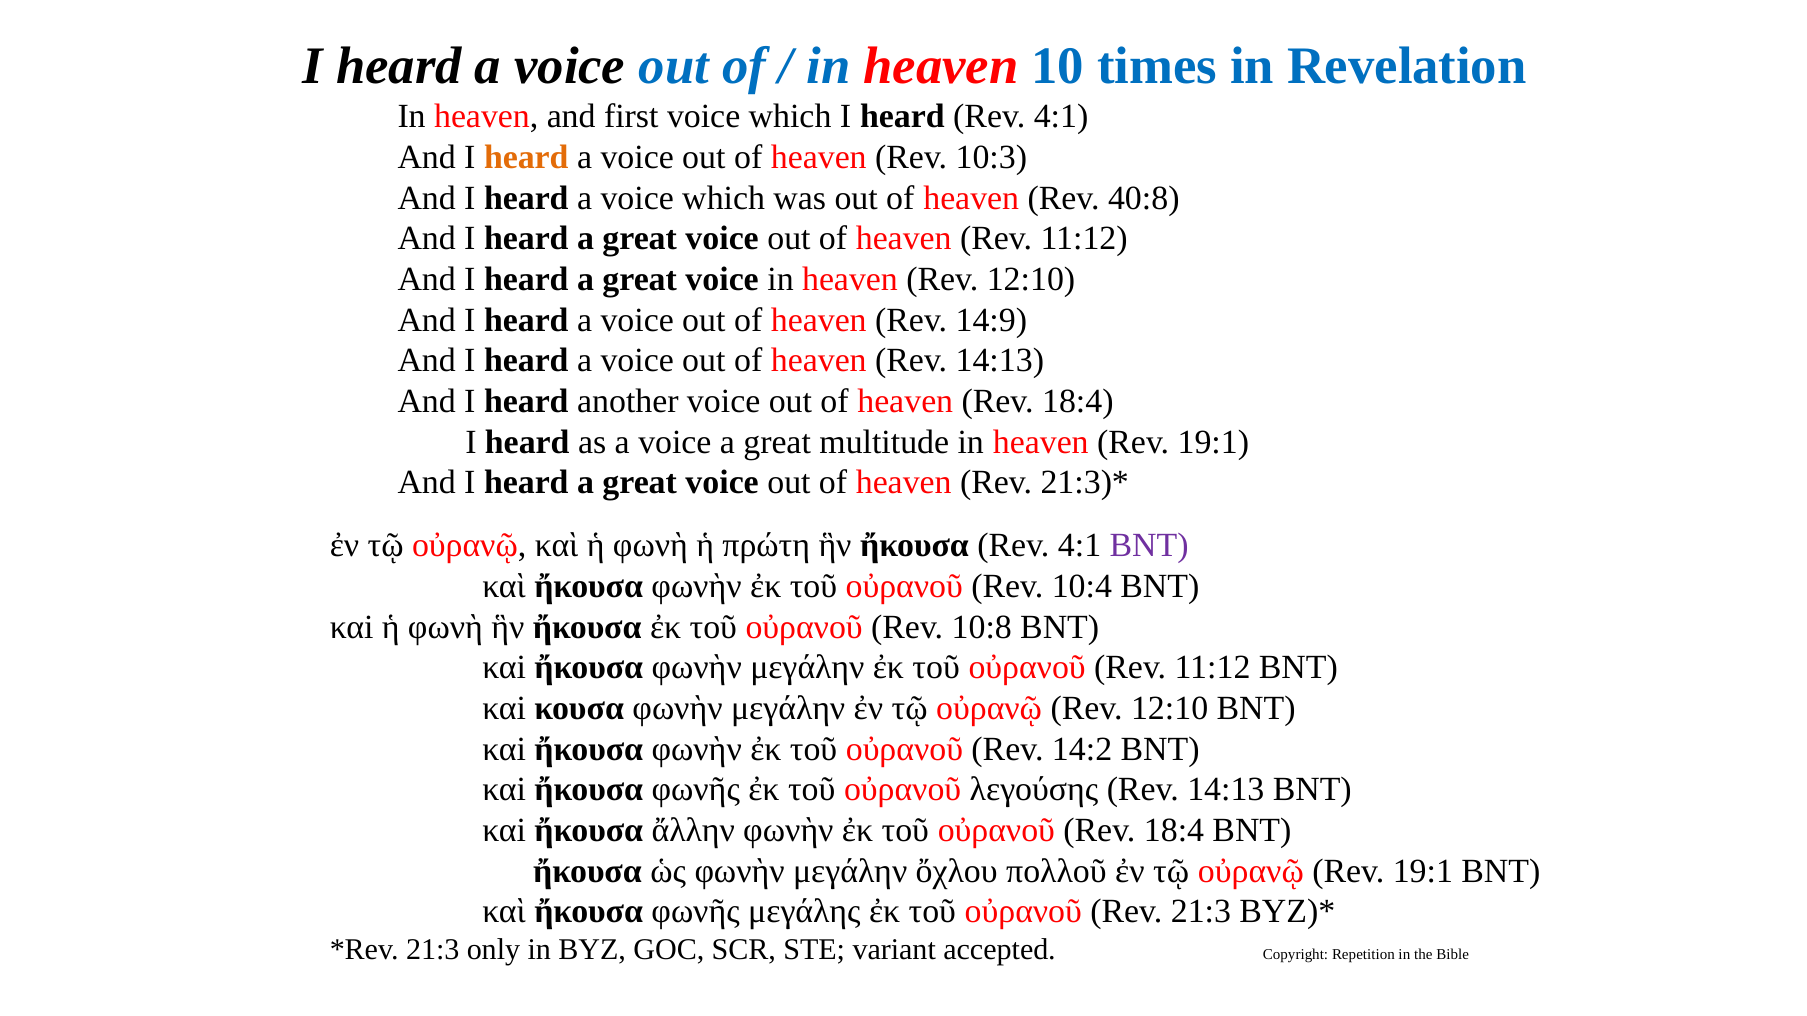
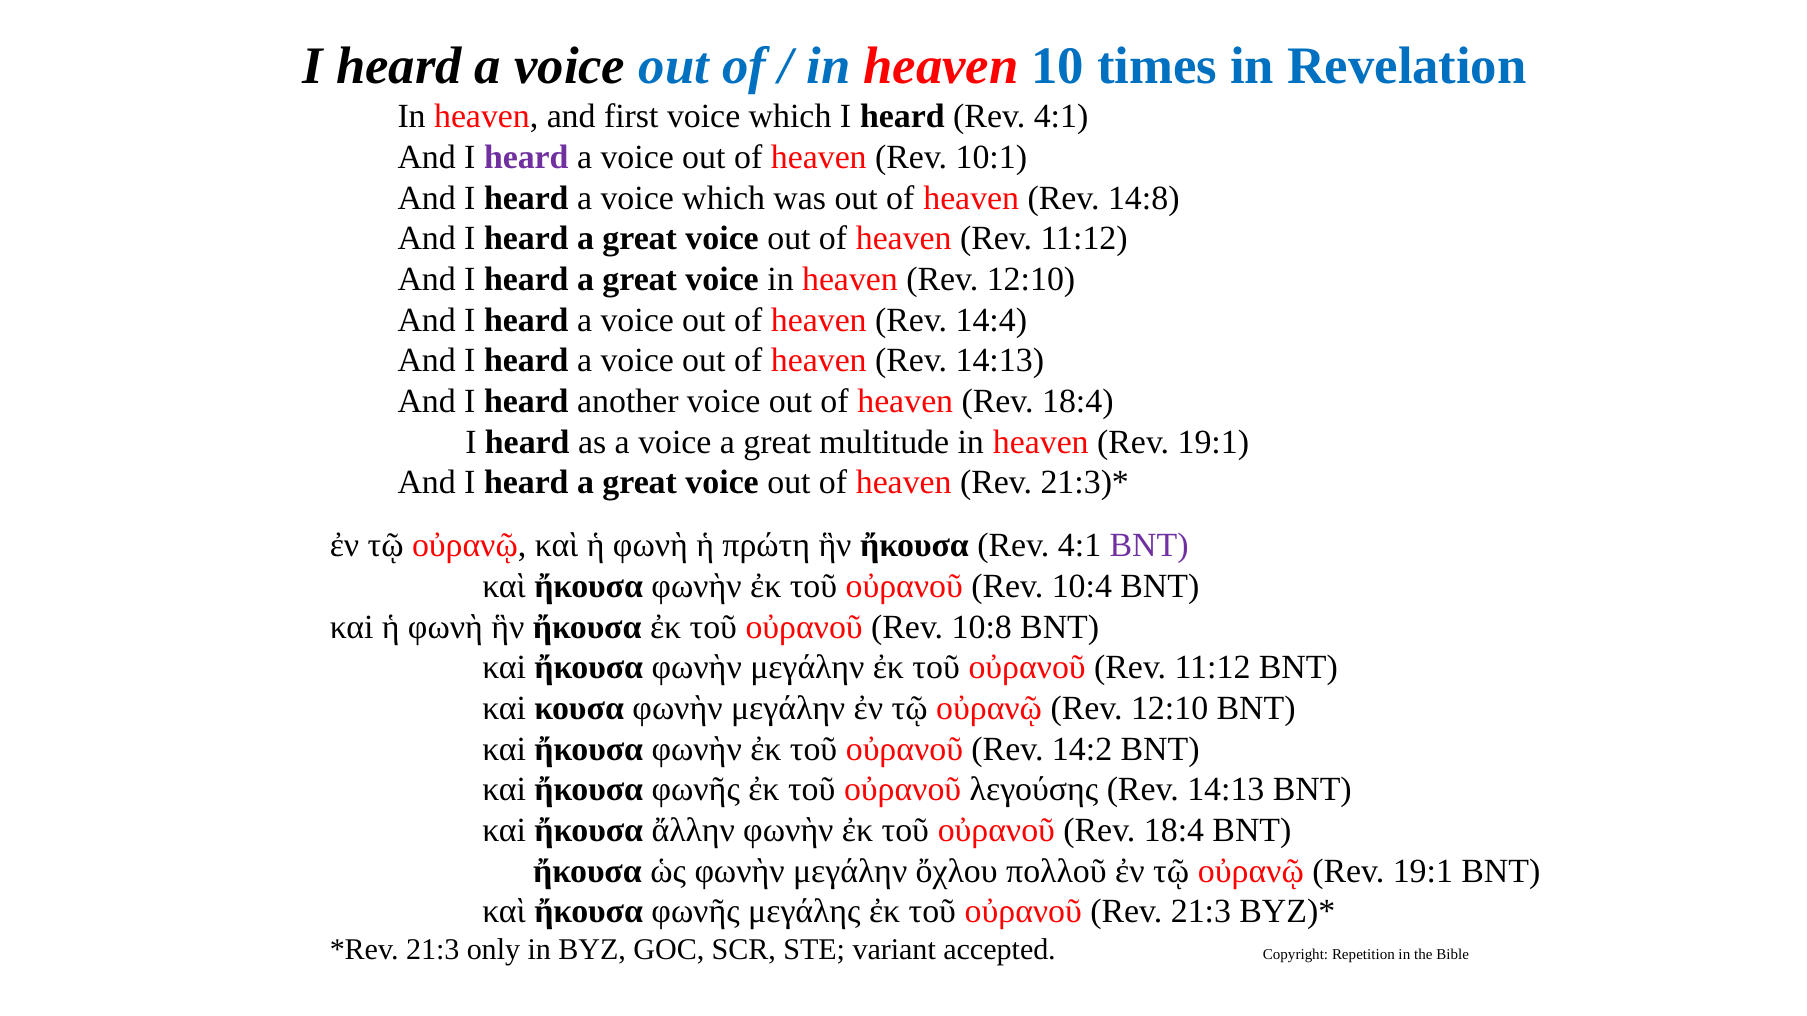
heard colour: orange -> purple (526, 157)
10:3: 10:3 -> 10:1 (991, 157)
40:8: 40:8 -> 14:8 (1144, 198)
14:9: 14:9 -> 14:4 (991, 320)
